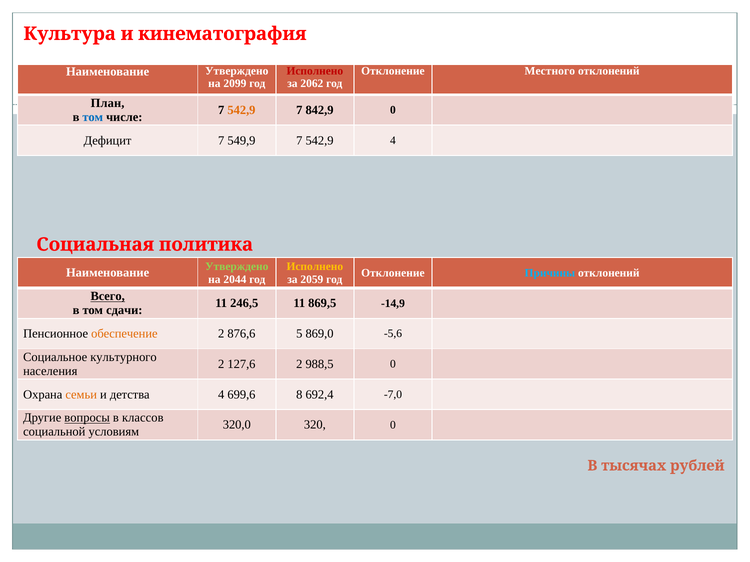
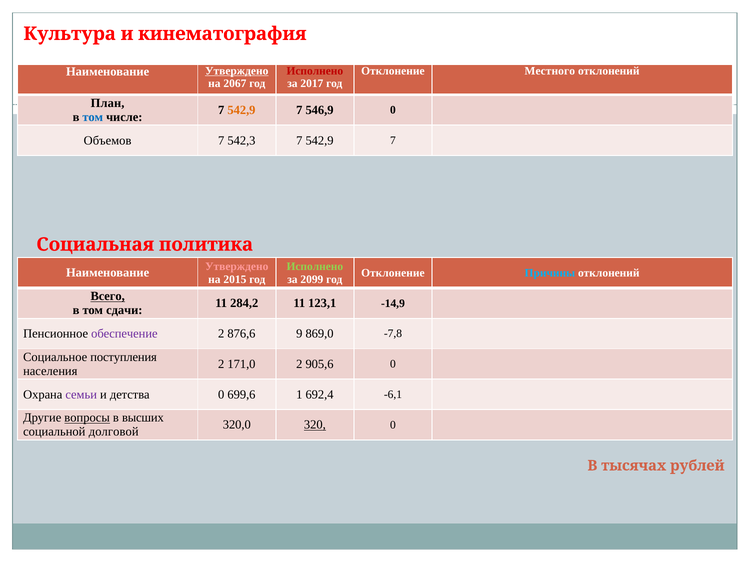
Утверждено underline: none -> present (237, 71)
2099: 2099 -> 2067 (235, 84)
2062: 2062 -> 2017 (312, 84)
842,9: 842,9 -> 546,9 (320, 110)
Дефицит: Дефицит -> Объемов (108, 141)
549,9: 549,9 -> 542,3 (241, 141)
4: 4 -> 7 (393, 141)
Утверждено colour: light green -> pink (237, 267)
Исполнено colour: yellow -> light green (315, 267)
2044: 2044 -> 2015 (235, 279)
2059: 2059 -> 2099 (312, 279)
246,5: 246,5 -> 284,2 (244, 303)
869,5: 869,5 -> 123,1 (322, 303)
обеспечение colour: orange -> purple (124, 334)
5: 5 -> 9 (299, 334)
-5,6: -5,6 -> -7,8 (393, 334)
культурного: культурного -> поступления (124, 357)
127,6: 127,6 -> 171,0 (241, 364)
988,5: 988,5 -> 905,6 (320, 364)
семьи colour: orange -> purple (81, 395)
детства 4: 4 -> 0 (221, 395)
8: 8 -> 1 (299, 395)
-7,0: -7,0 -> -6,1 (393, 395)
классов: классов -> высших (143, 418)
320 underline: none -> present (315, 425)
условиям: условиям -> долговой (114, 432)
